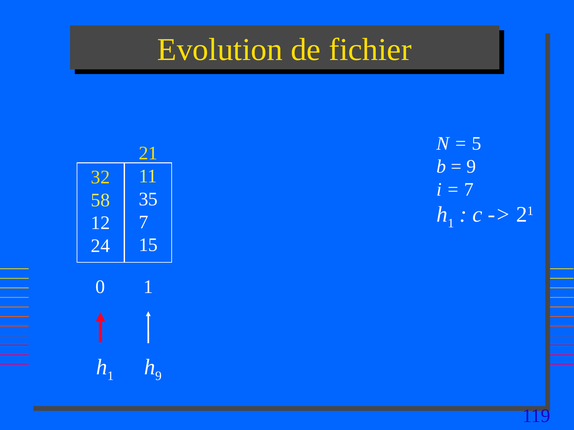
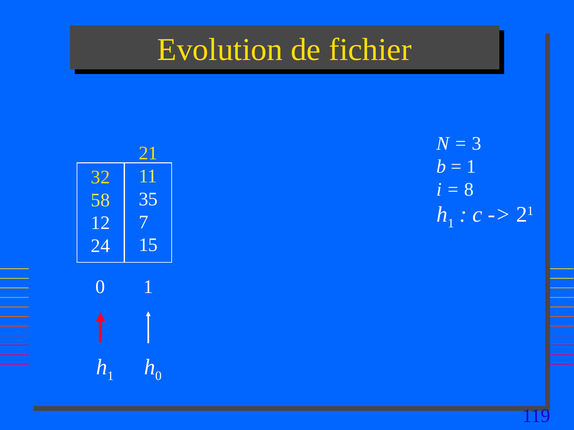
5: 5 -> 3 (477, 144)
9: 9 -> 1 (471, 167)
7: 7 -> 8 (469, 190)
9: 9 -> 0 (158, 376)
